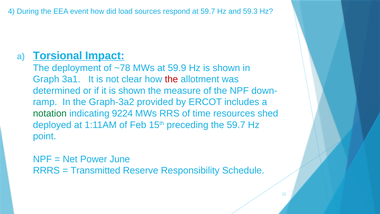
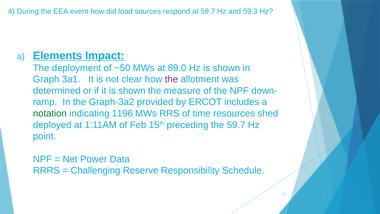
Torsional: Torsional -> Elements (58, 56)
~78: ~78 -> ~50 (122, 68)
59.9: 59.9 -> 89.0 (177, 68)
the colour: red -> purple (171, 79)
9224: 9224 -> 1196 (122, 113)
June: June -> Data (120, 159)
Transmitted: Transmitted -> Challenging (95, 170)
